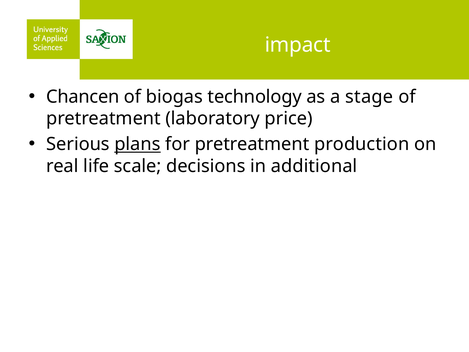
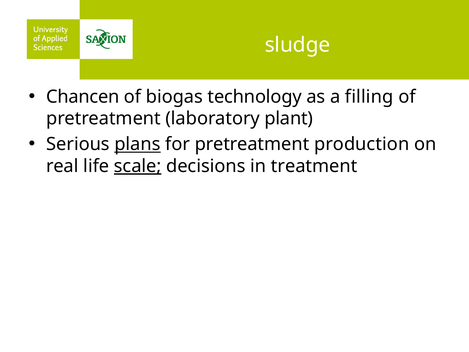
impact: impact -> sludge (298, 45)
stage: stage -> filling (369, 97)
price: price -> plant (289, 119)
scale underline: none -> present (138, 166)
additional: additional -> treatment (314, 166)
